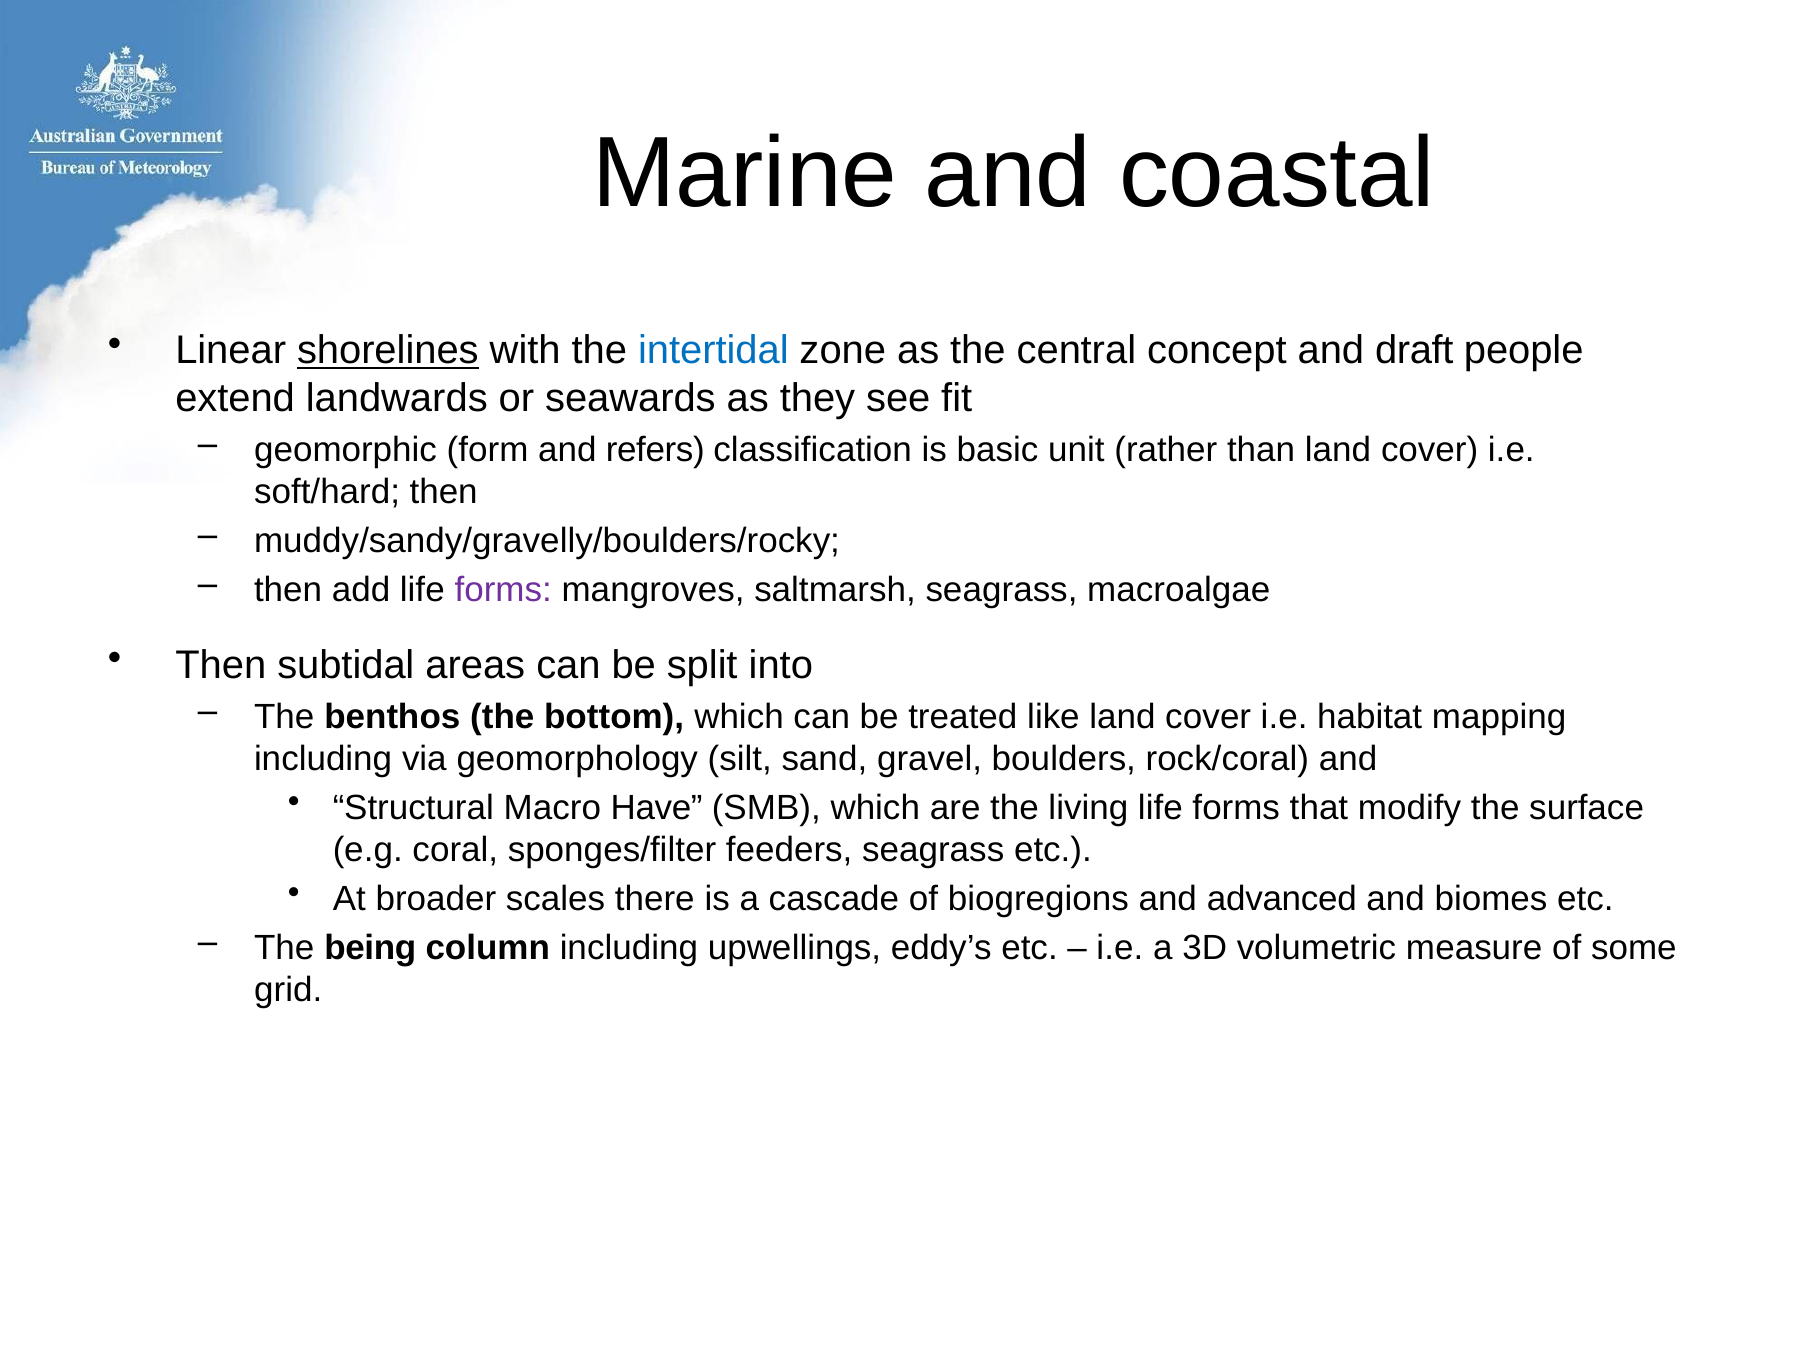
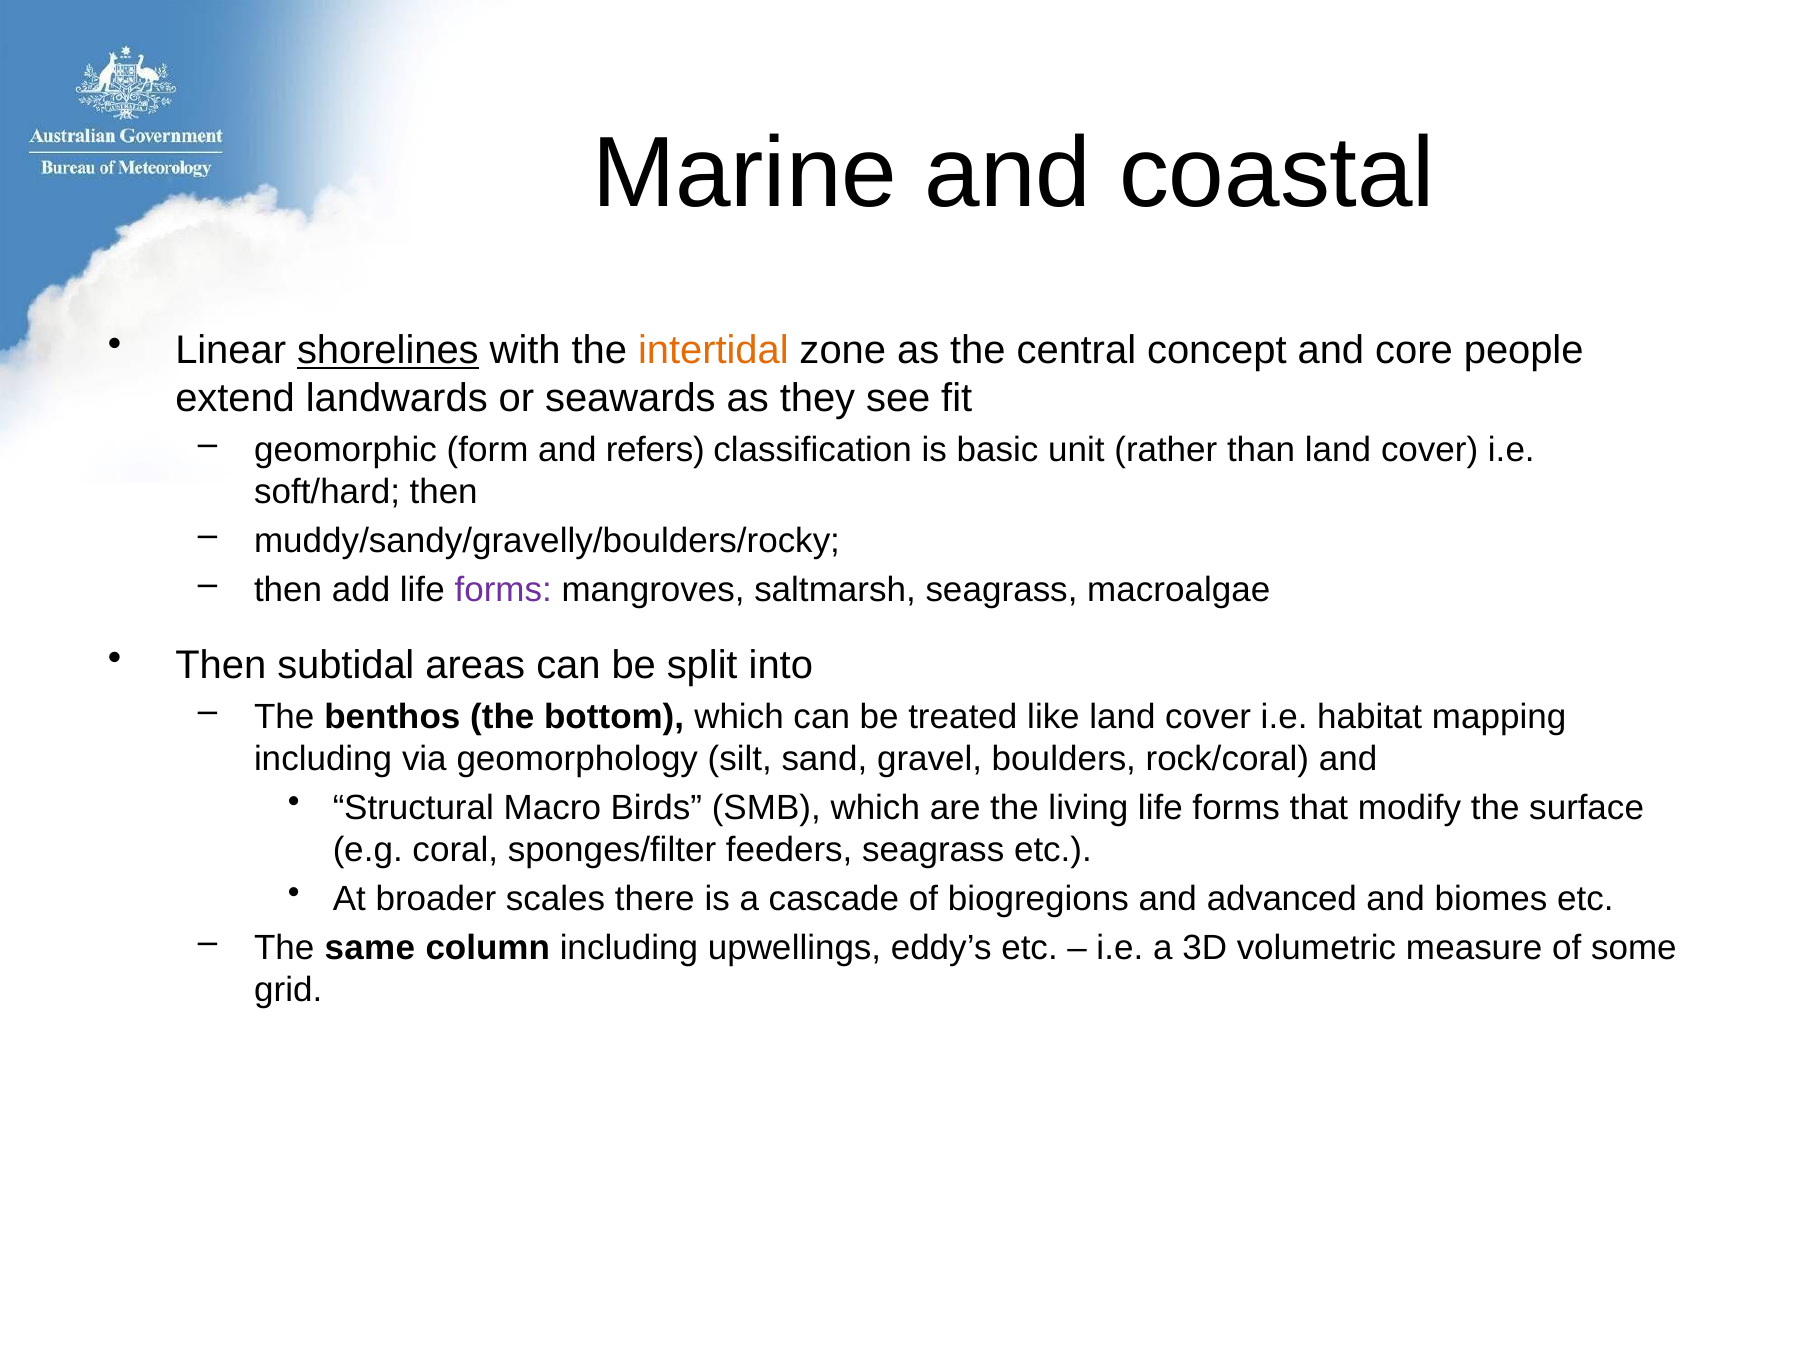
intertidal colour: blue -> orange (713, 351)
draft: draft -> core (1414, 351)
Have: Have -> Birds (656, 808)
being: being -> same (370, 948)
